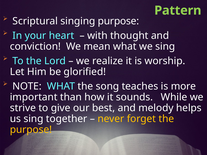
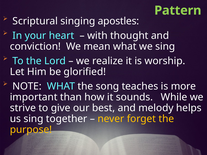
singing purpose: purpose -> apostles (118, 21)
